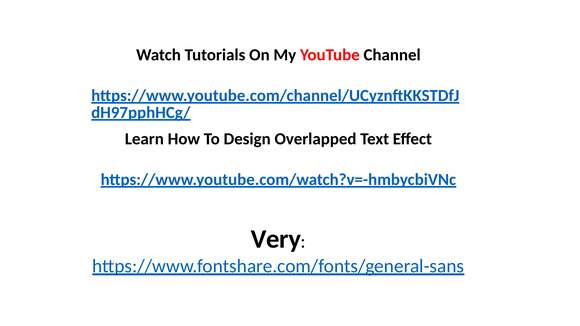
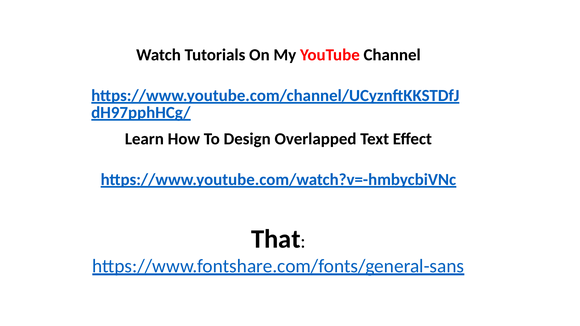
Very: Very -> That (276, 239)
